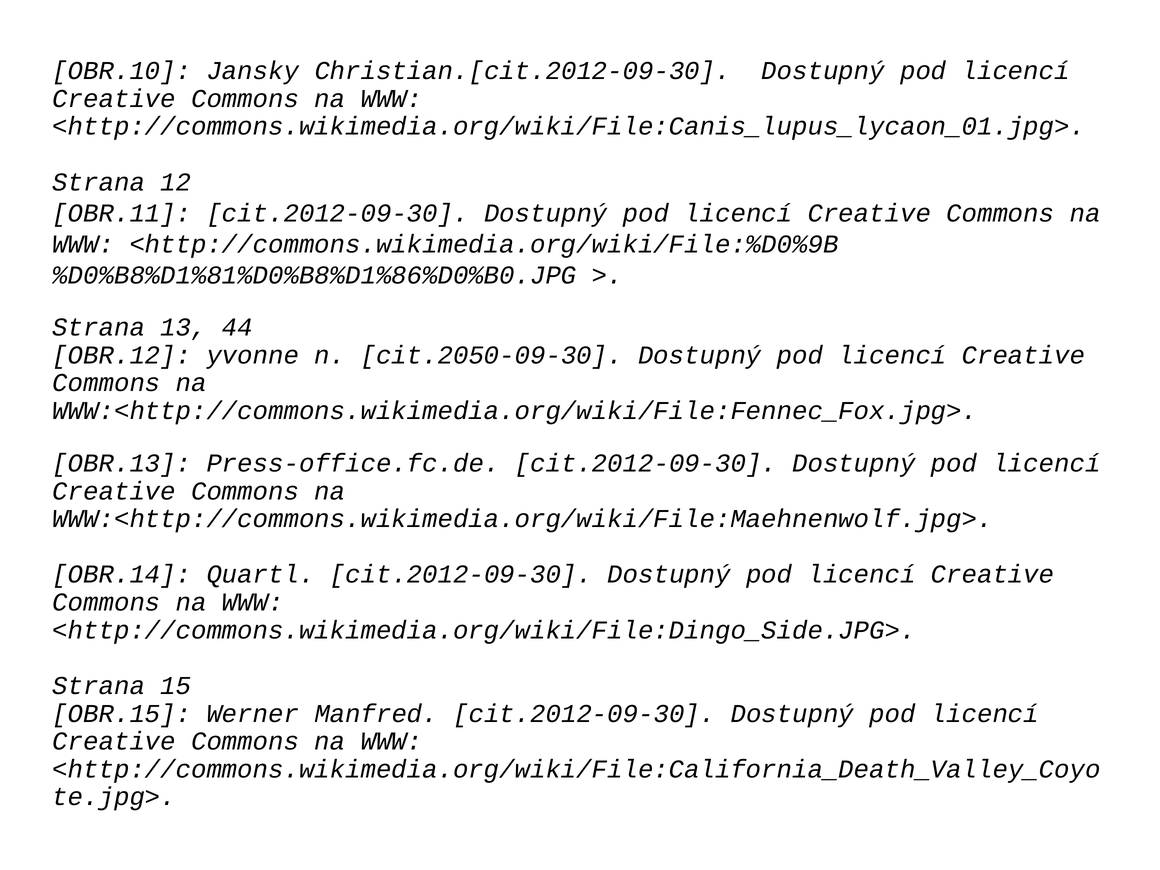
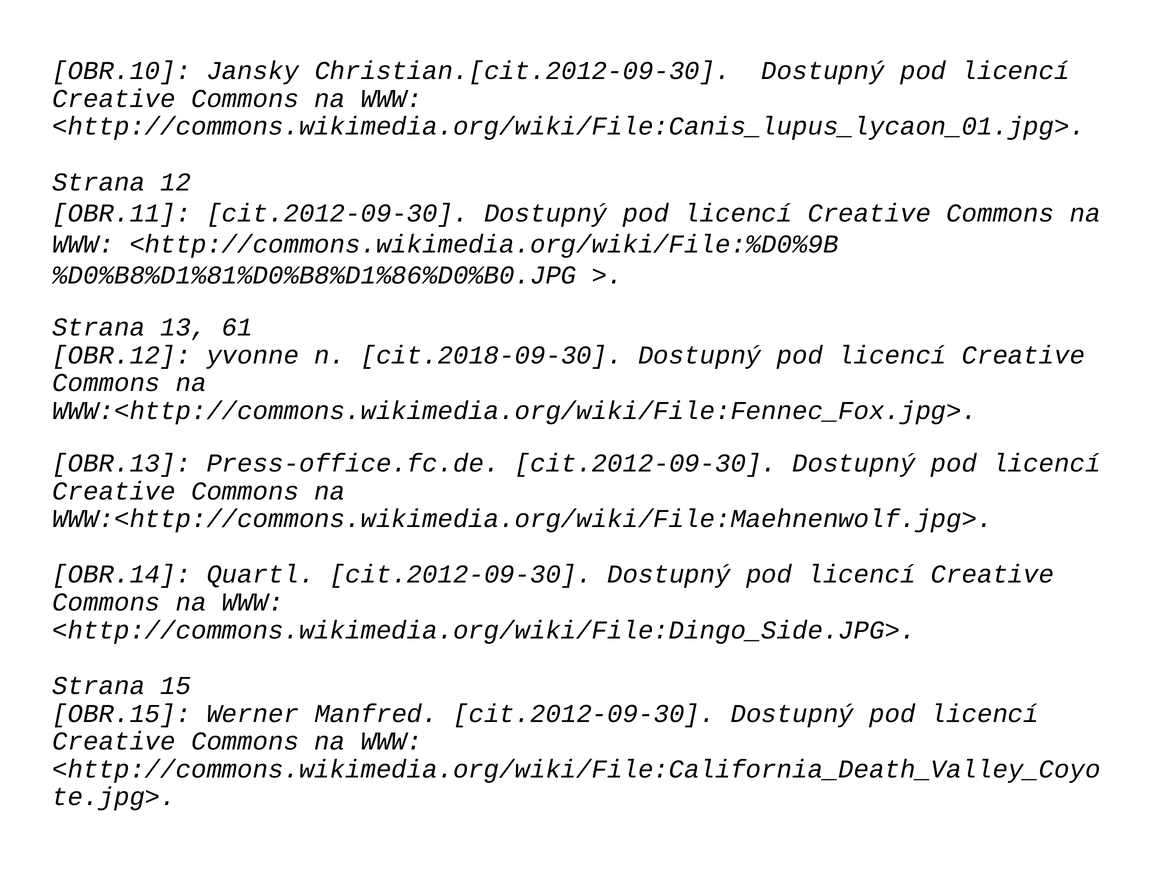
44: 44 -> 61 (237, 327)
cit.2050-09-30: cit.2050-09-30 -> cit.2018-09-30 (492, 355)
